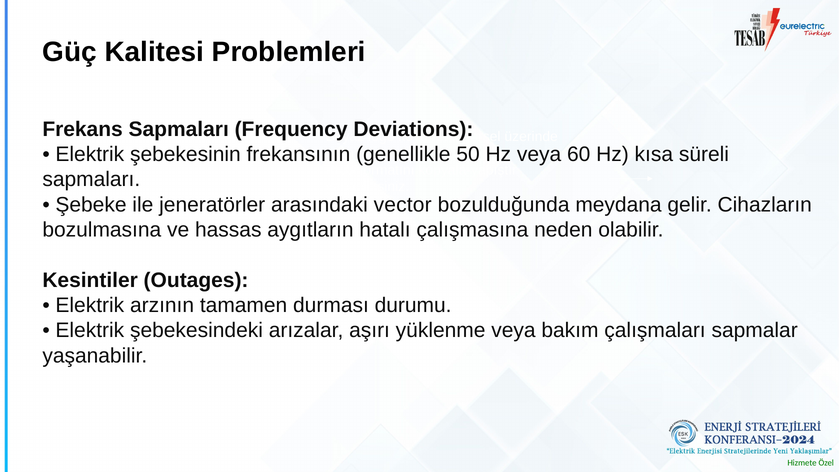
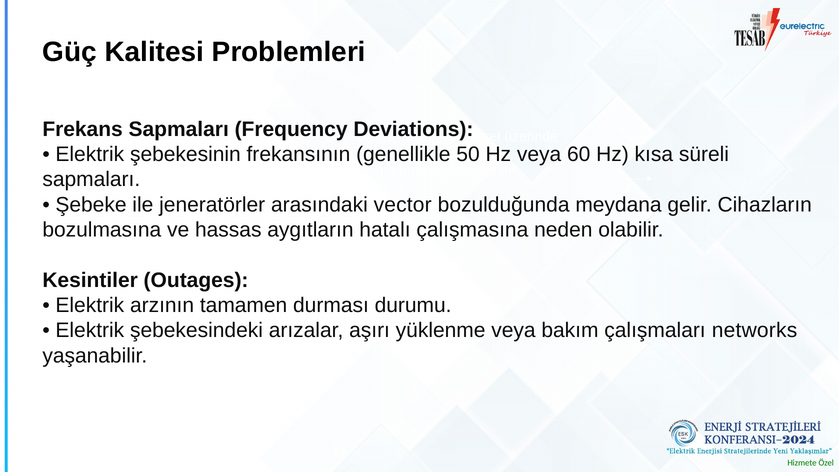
sapmalar: sapmalar -> networks (755, 330)
